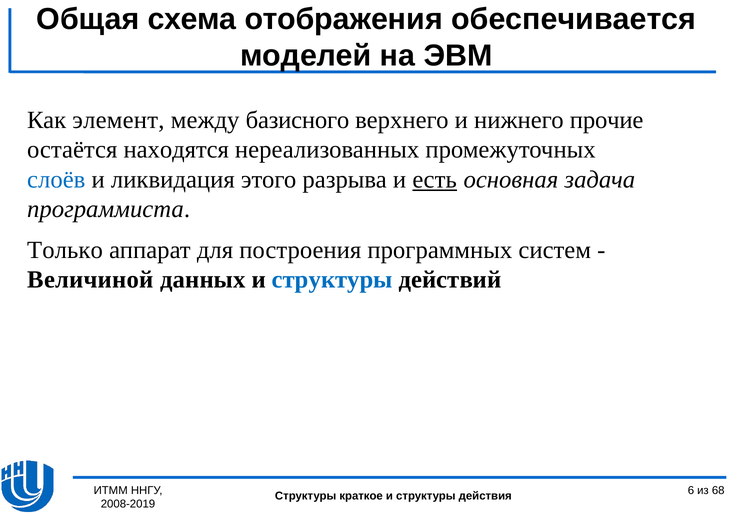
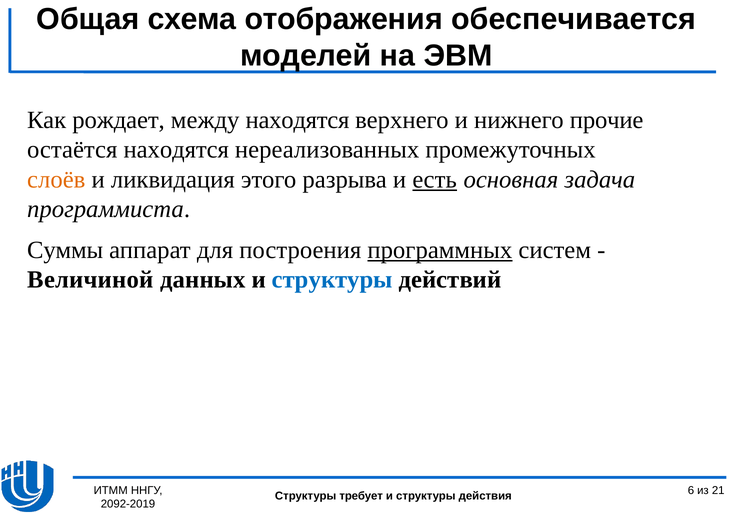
элемент: элемент -> рождает (119, 120)
между базисного: базисного -> находятся (297, 120)
слоёв colour: blue -> orange (56, 179)
Только: Только -> Суммы (65, 250)
программных underline: none -> present (440, 250)
68: 68 -> 21 (718, 490)
краткое: краткое -> требует (361, 496)
2008-2019: 2008-2019 -> 2092-2019 (128, 504)
